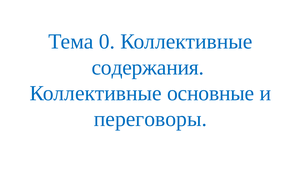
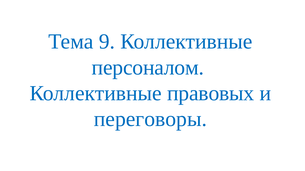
0: 0 -> 9 (107, 42)
содержания: содержания -> персоналом (148, 68)
основные: основные -> правовых (211, 94)
